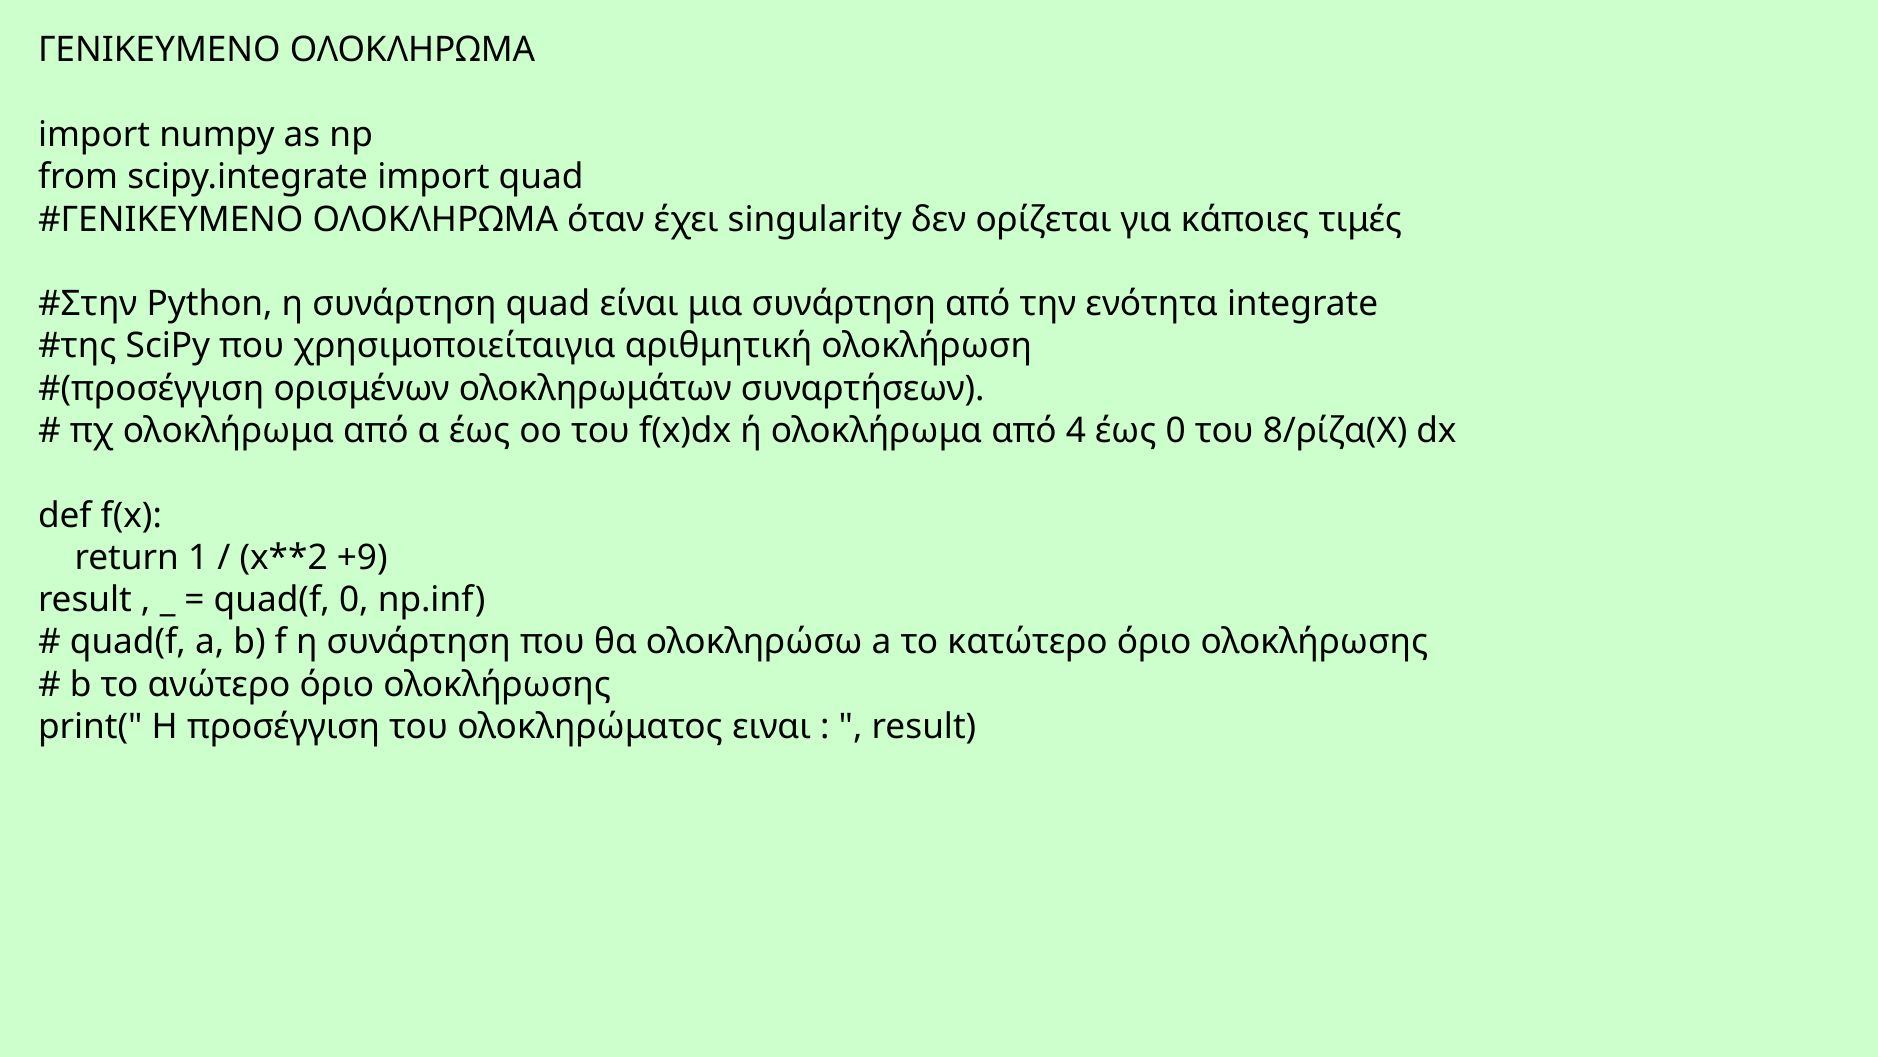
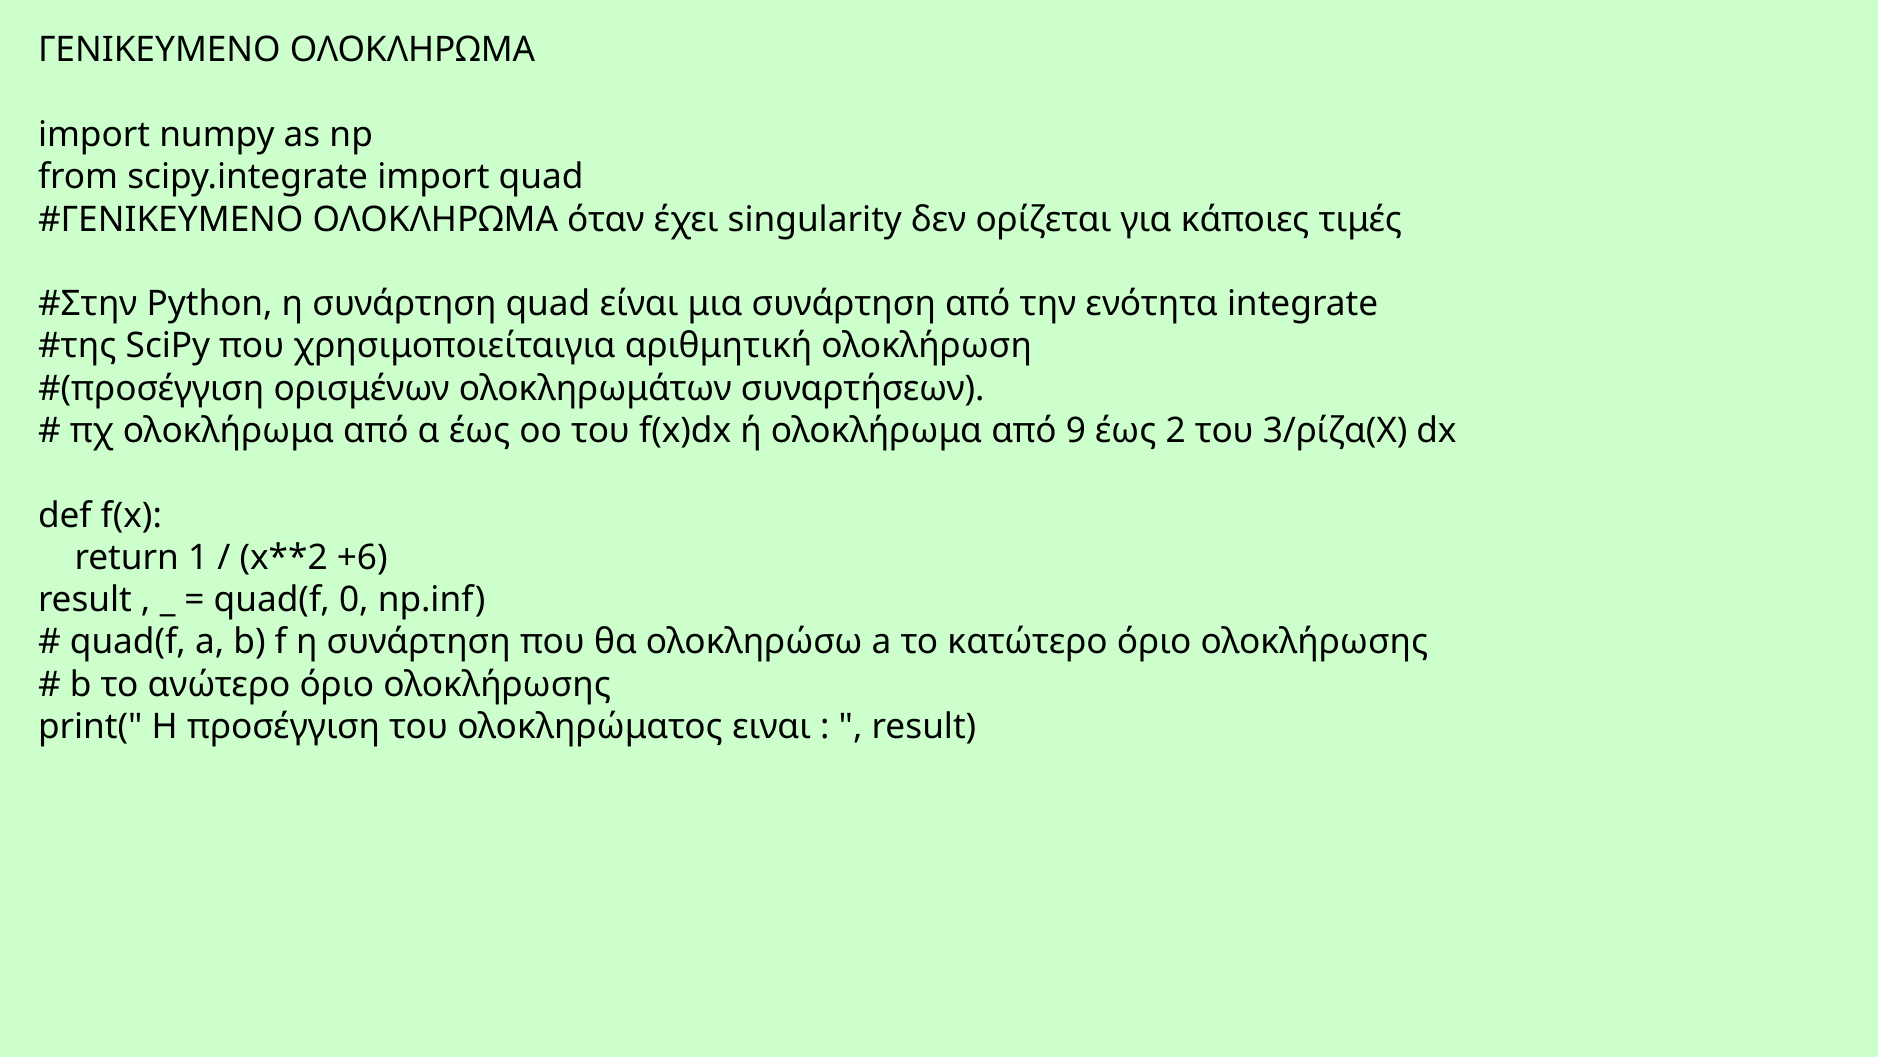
4: 4 -> 9 (1076, 431)
έως 0: 0 -> 2 (1176, 431)
8/ρίζα(Χ: 8/ρίζα(Χ -> 3/ρίζα(Χ (1335, 431)
+9: +9 -> +6 (362, 557)
